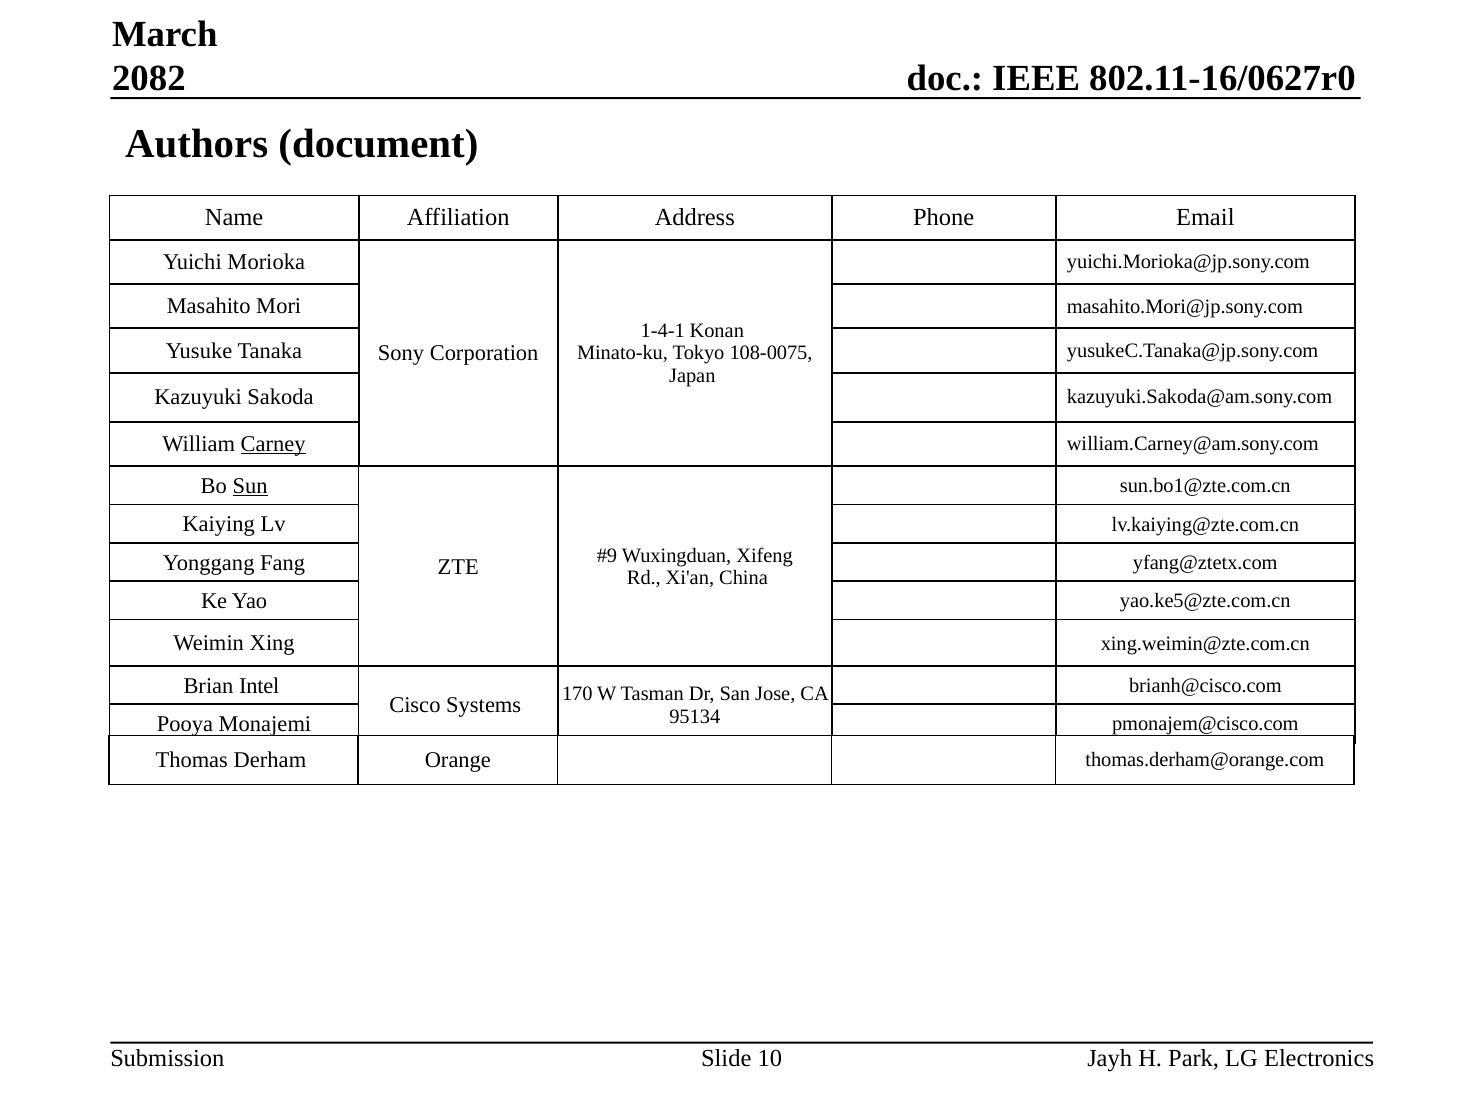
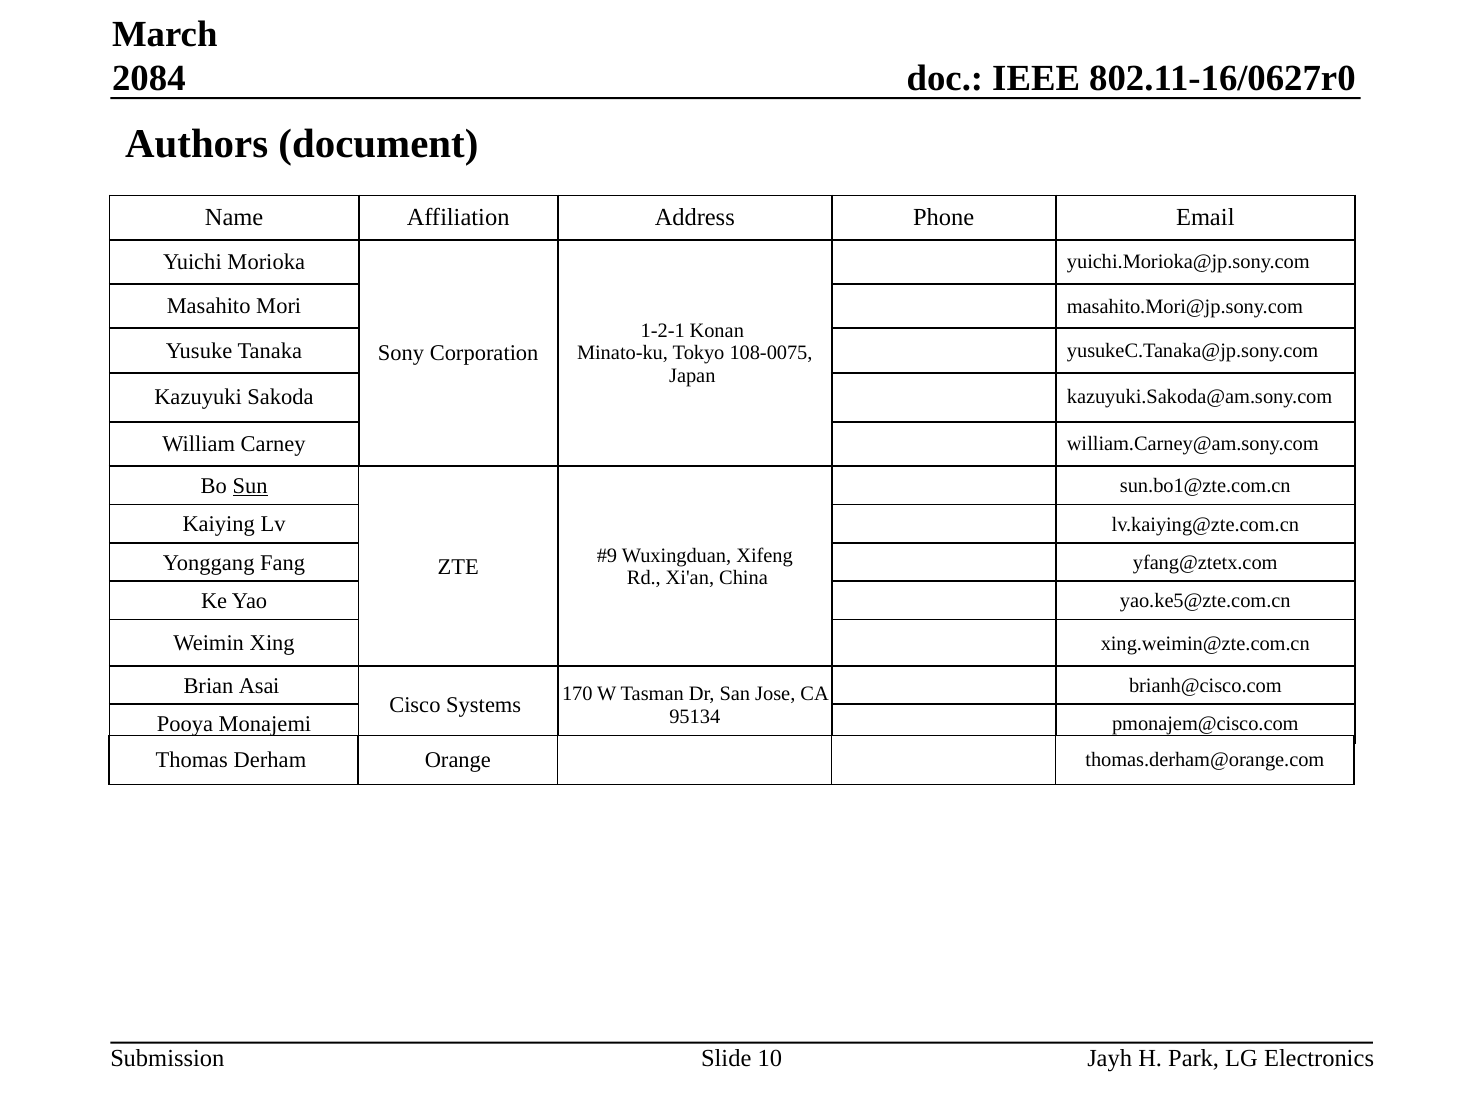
2082: 2082 -> 2084 (149, 78)
1-4-1: 1-4-1 -> 1-2-1 (663, 330)
Carney underline: present -> none (273, 444)
Intel: Intel -> Asai (259, 685)
